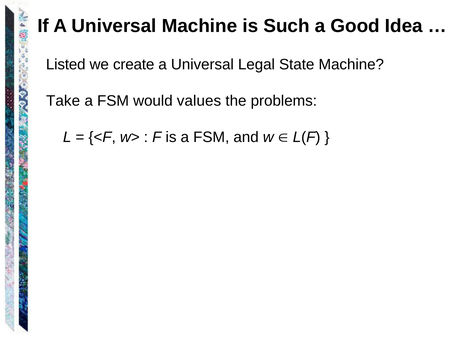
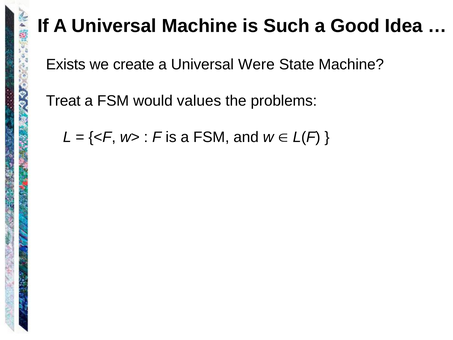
Listed: Listed -> Exists (66, 65)
Legal: Legal -> Were (256, 65)
Take: Take -> Treat (63, 101)
